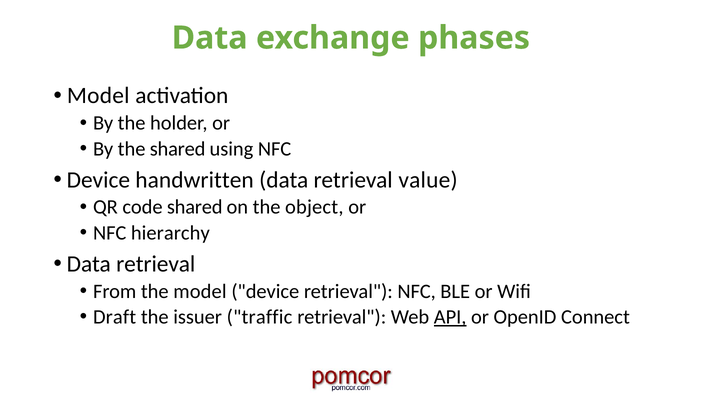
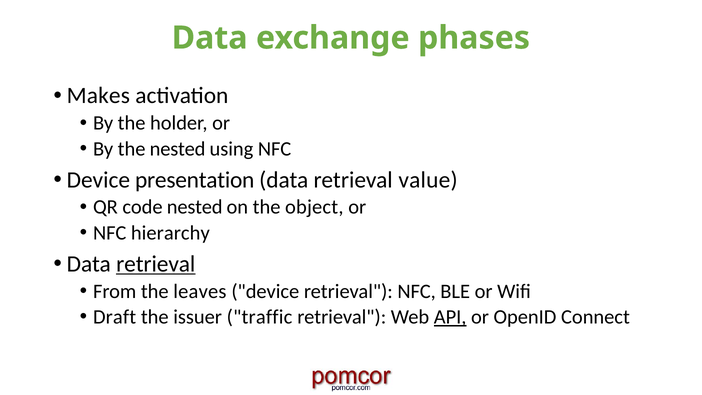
Model: Model -> Makes (98, 96)
the shared: shared -> nested (178, 149)
handwritten: handwritten -> presentation (195, 180)
code shared: shared -> nested (195, 207)
retrieval underline: none -> present (156, 264)
the model: model -> leaves (200, 291)
